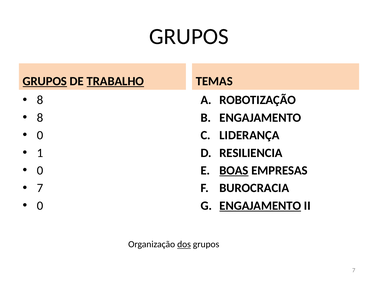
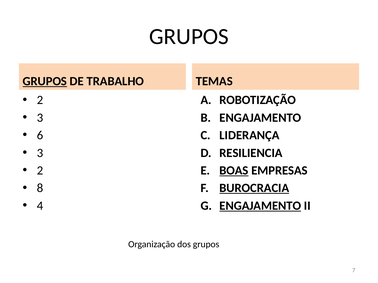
TRABALHO underline: present -> none (115, 81)
8: 8 -> 2 (40, 100)
8: 8 -> 3 (40, 118)
0: 0 -> 6 (40, 136)
1: 1 -> 3 (40, 153)
0: 0 -> 2 (40, 171)
7: 7 -> 8 (40, 188)
BUROCRACIA underline: none -> present (254, 188)
0: 0 -> 4 (40, 206)
dos underline: present -> none (184, 245)
